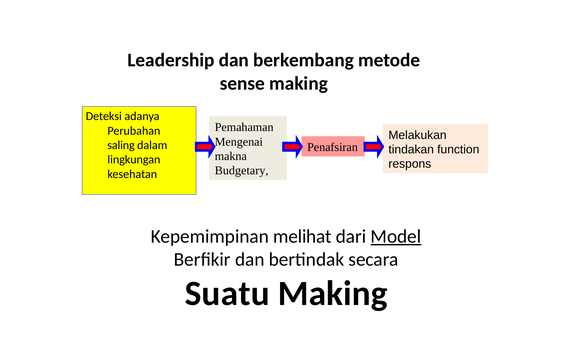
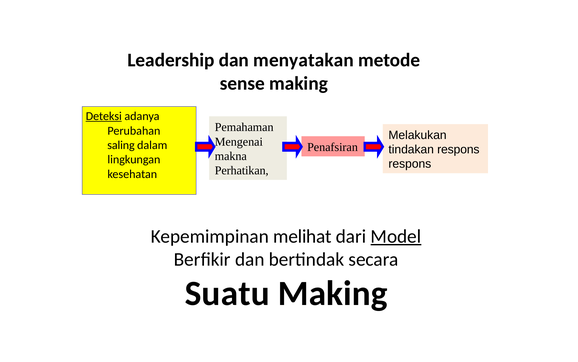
berkembang: berkembang -> menyatakan (304, 60)
Deteksi underline: none -> present (104, 116)
tindakan function: function -> respons (458, 149)
Budgetary: Budgetary -> Perhatikan (242, 170)
